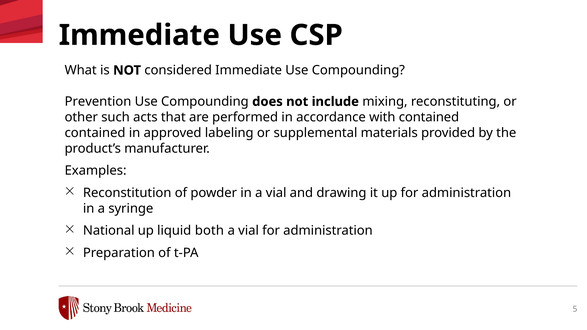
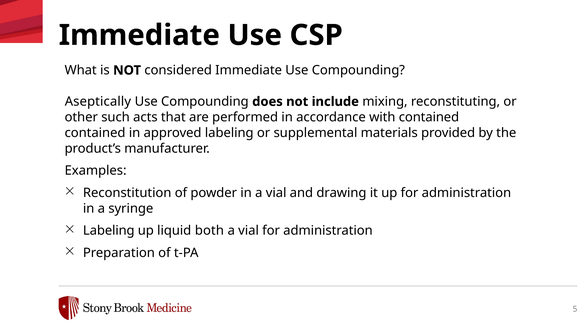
Prevention: Prevention -> Aseptically (98, 102)
National: National -> Labeling (109, 231)
